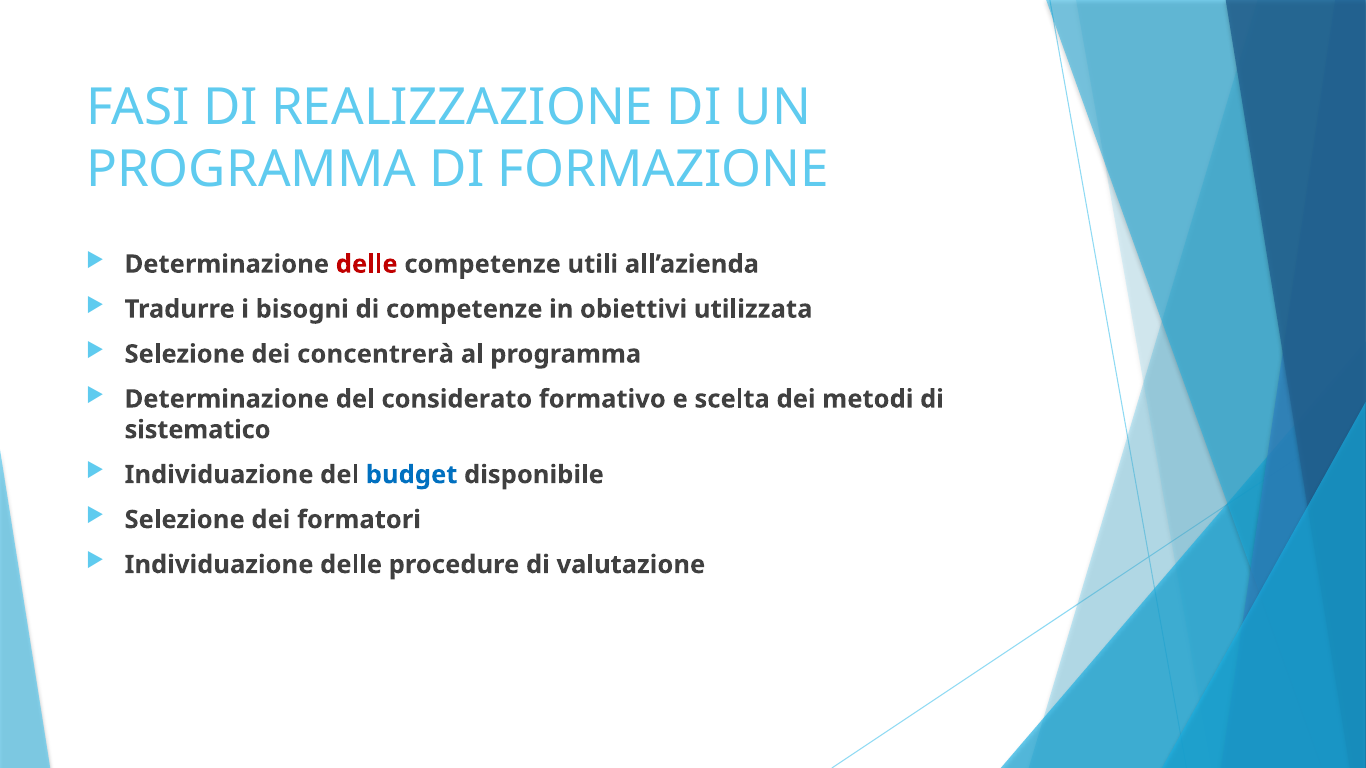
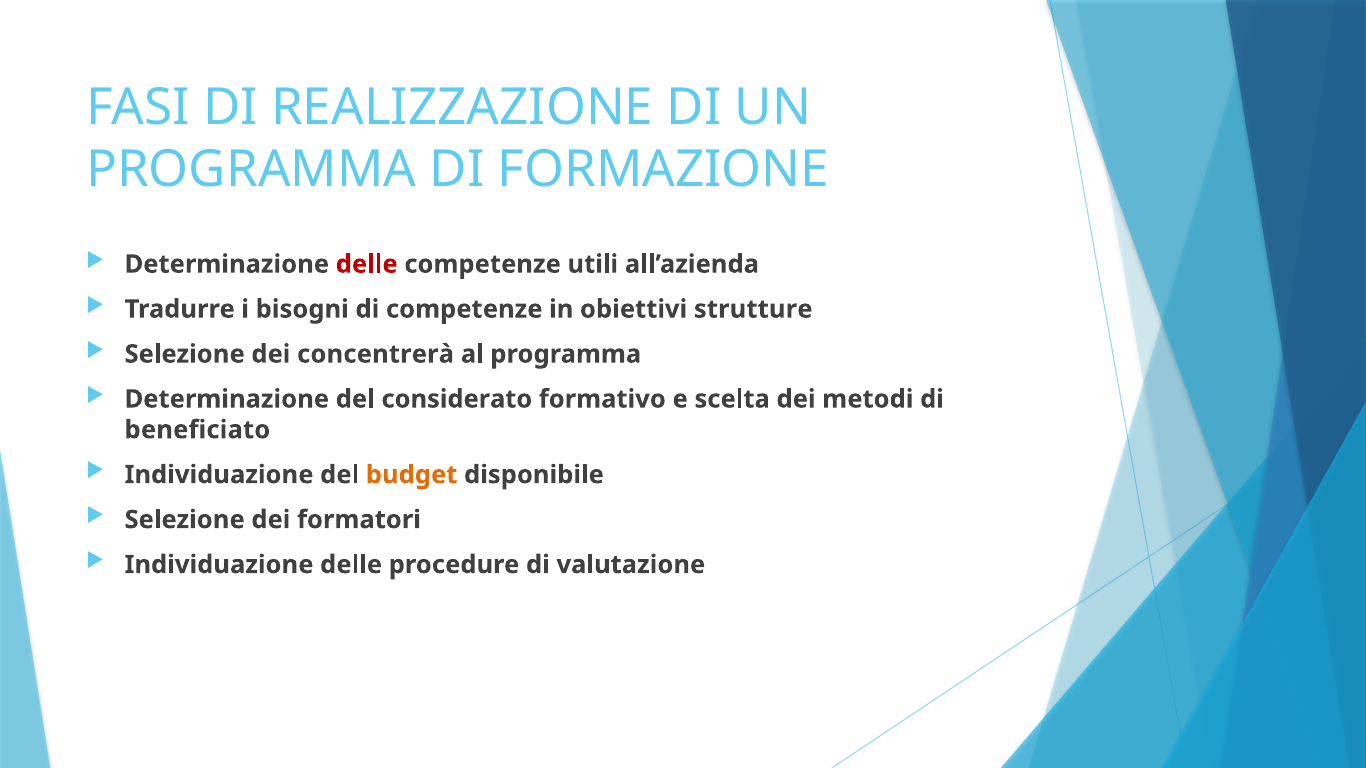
utilizzata: utilizzata -> strutture (753, 309)
sistematico: sistematico -> beneficiato (197, 430)
budget colour: blue -> orange (412, 475)
